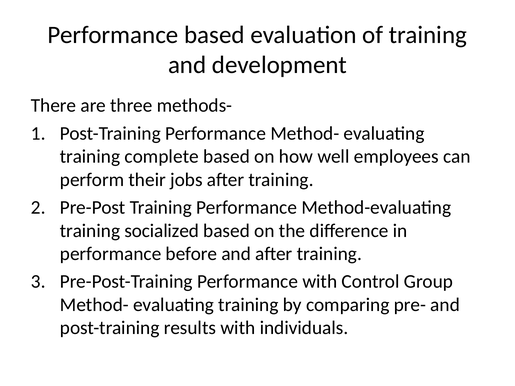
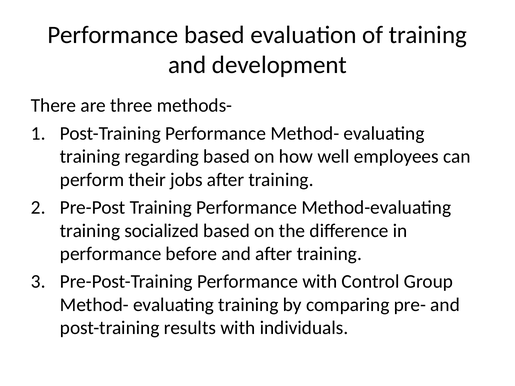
complete: complete -> regarding (162, 157)
